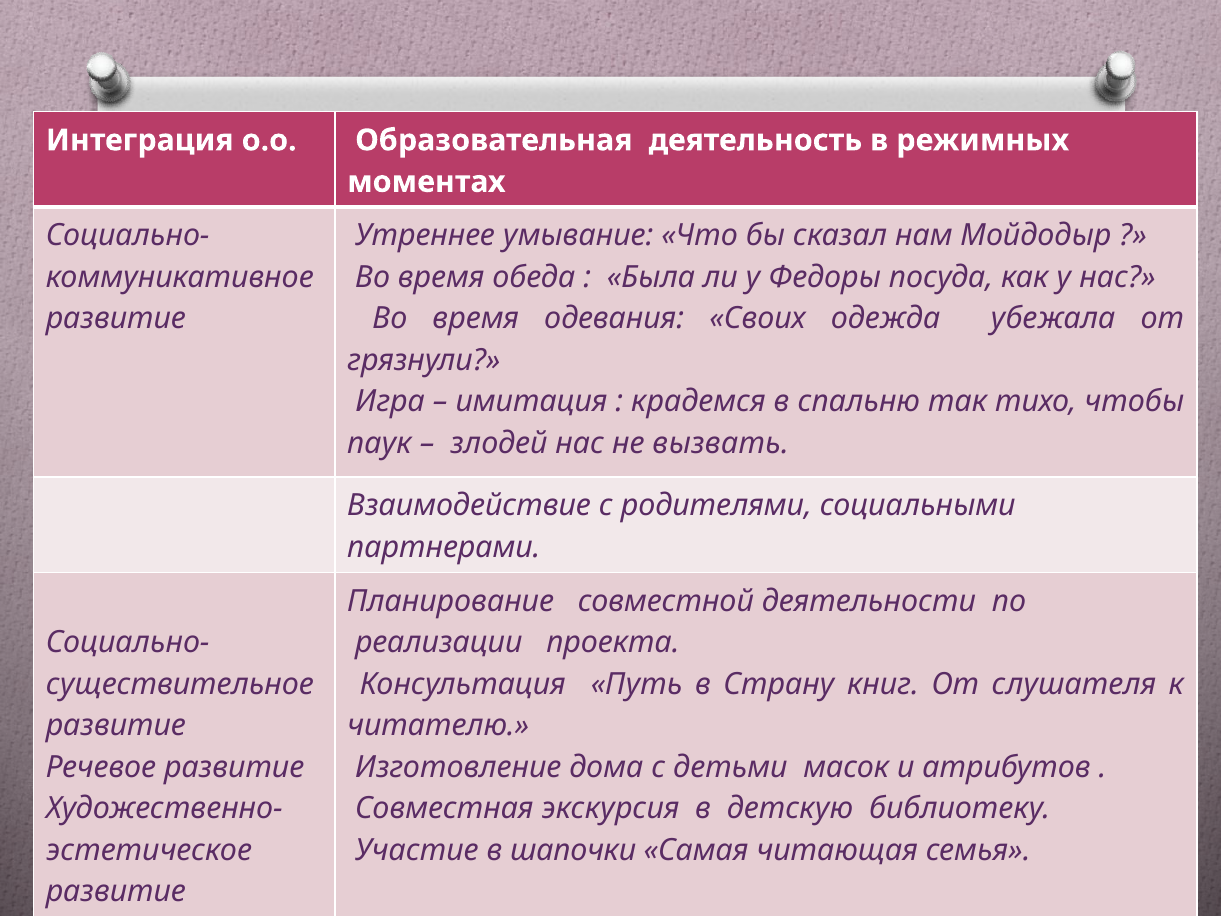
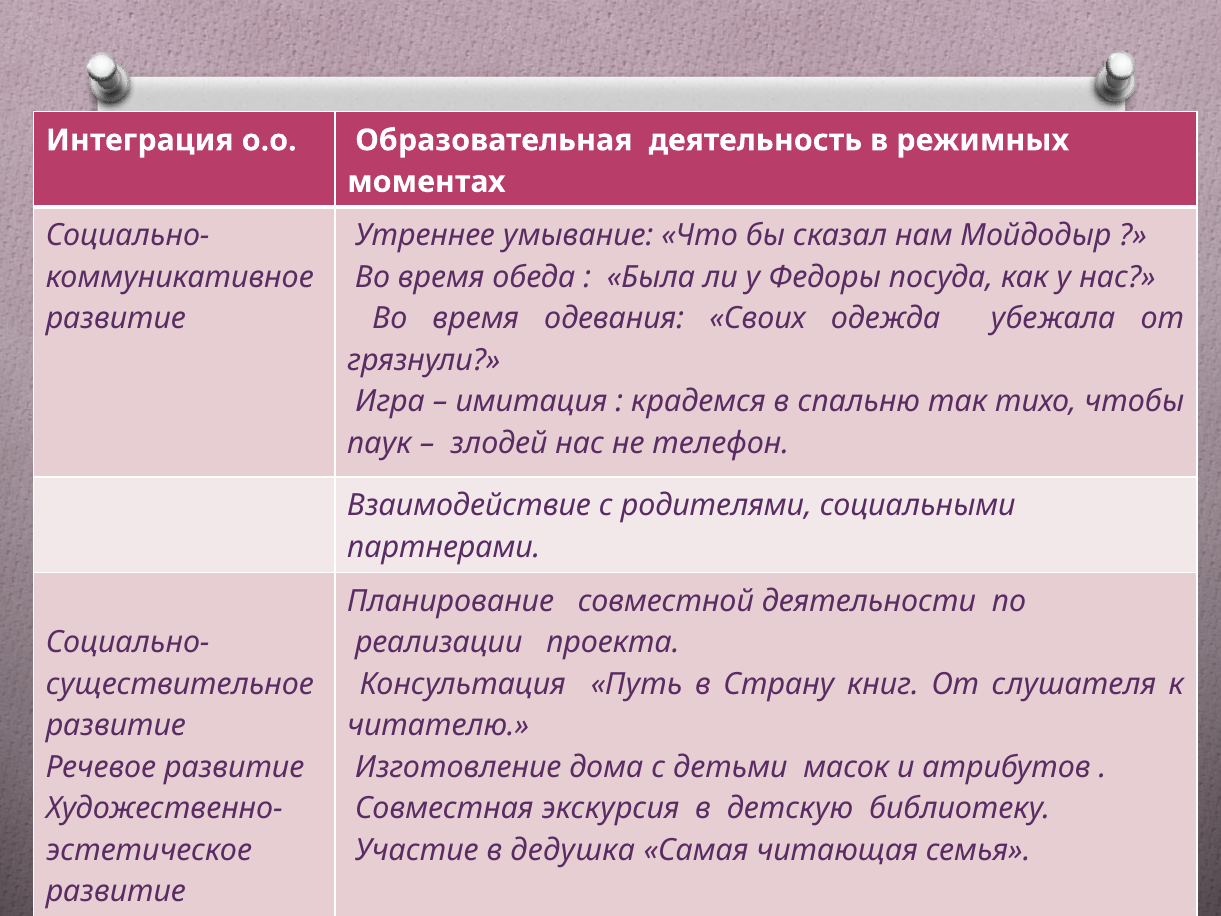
вызвать: вызвать -> телефон (721, 443)
шапочки: шапочки -> дедушка (573, 850)
